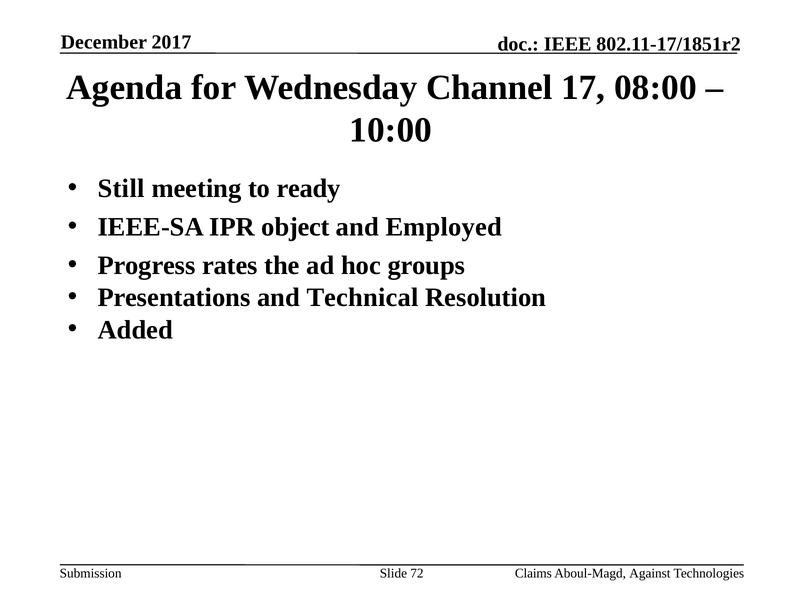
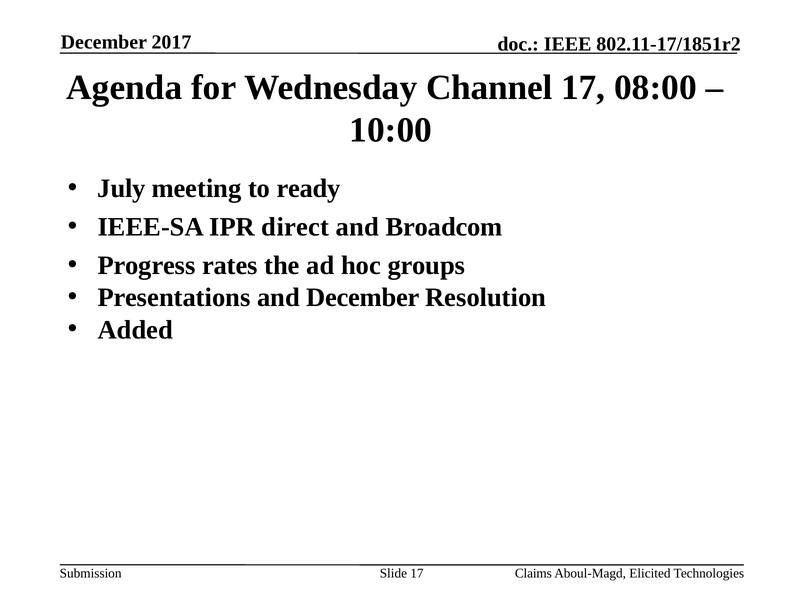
Still: Still -> July (121, 188)
object: object -> direct (295, 227)
Employed: Employed -> Broadcom (444, 227)
and Technical: Technical -> December (363, 298)
Slide 72: 72 -> 17 (417, 573)
Against: Against -> Elicited (650, 573)
